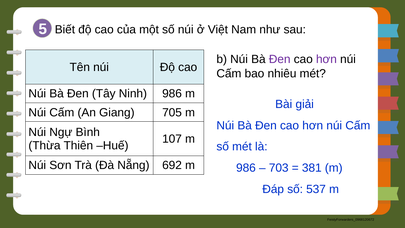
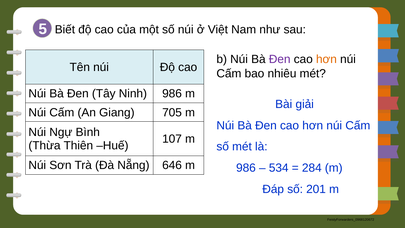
hơn colour: purple -> orange (326, 59)
692: 692 -> 646 (172, 165)
703: 703 -> 534 (279, 168)
381: 381 -> 284 (312, 168)
537: 537 -> 201 (316, 189)
